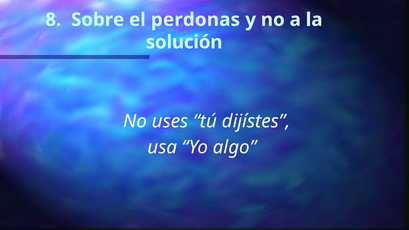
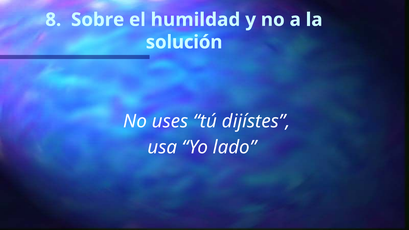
perdonas: perdonas -> humildad (195, 20)
algo: algo -> lado (235, 147)
